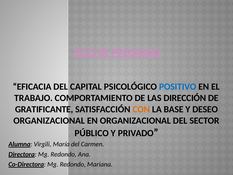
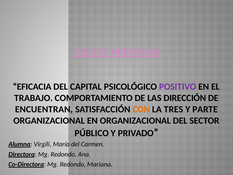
POSITIVO colour: blue -> purple (178, 87)
GRATIFICANTE: GRATIFICANTE -> ENCUENTRAN (44, 109)
BASE: BASE -> TRES (174, 109)
DESEO: DESEO -> PARTE (205, 109)
